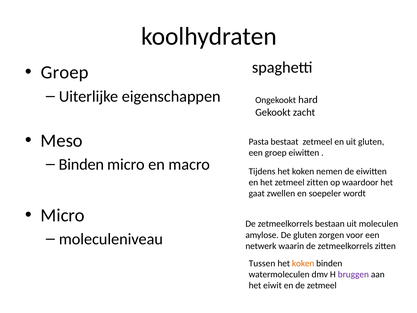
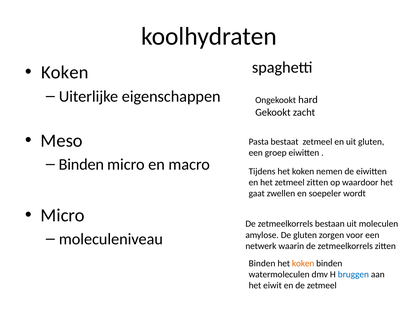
Groep: Groep -> Koken (65, 72)
Tussen: Tussen -> Binden (262, 263)
bruggen colour: purple -> blue (353, 274)
